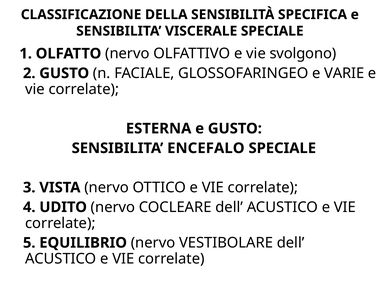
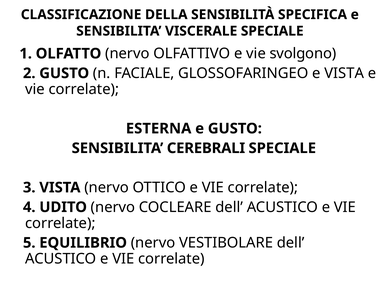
e VARIE: VARIE -> VISTA (344, 73)
ENCEFALO: ENCEFALO -> CEREBRALI (206, 148)
